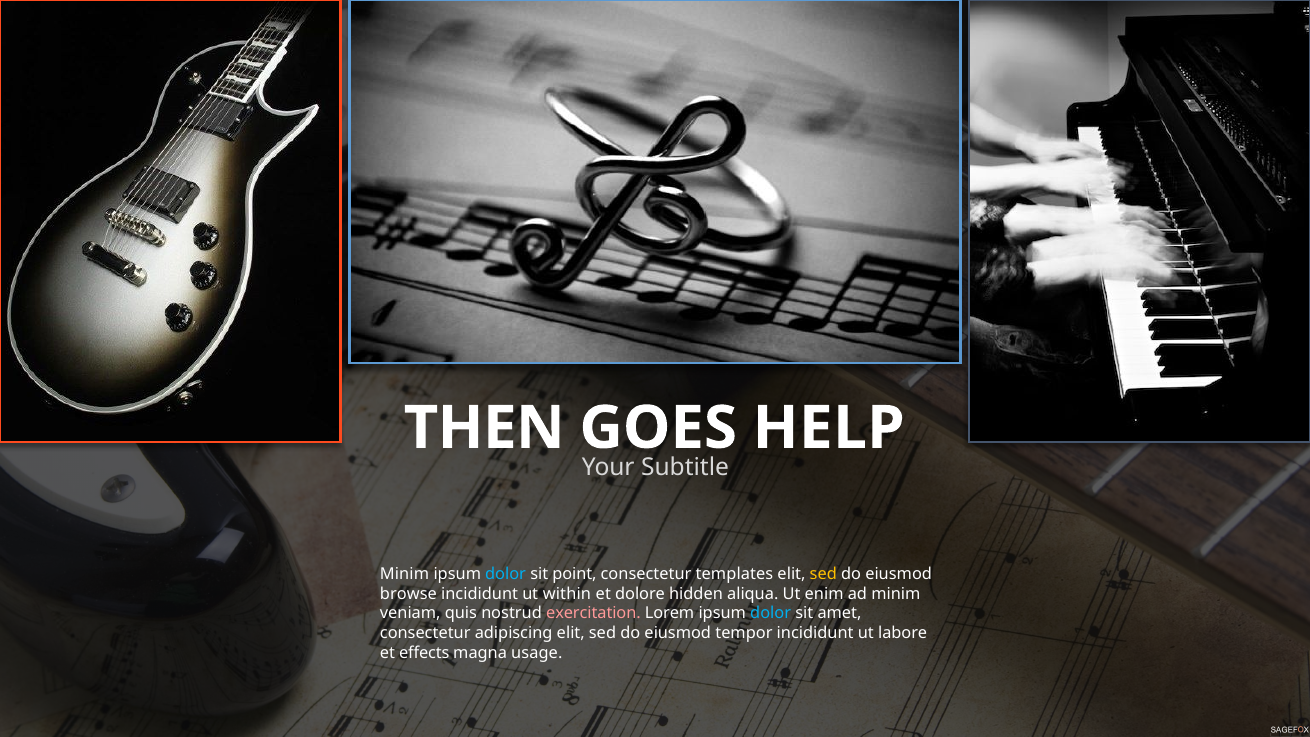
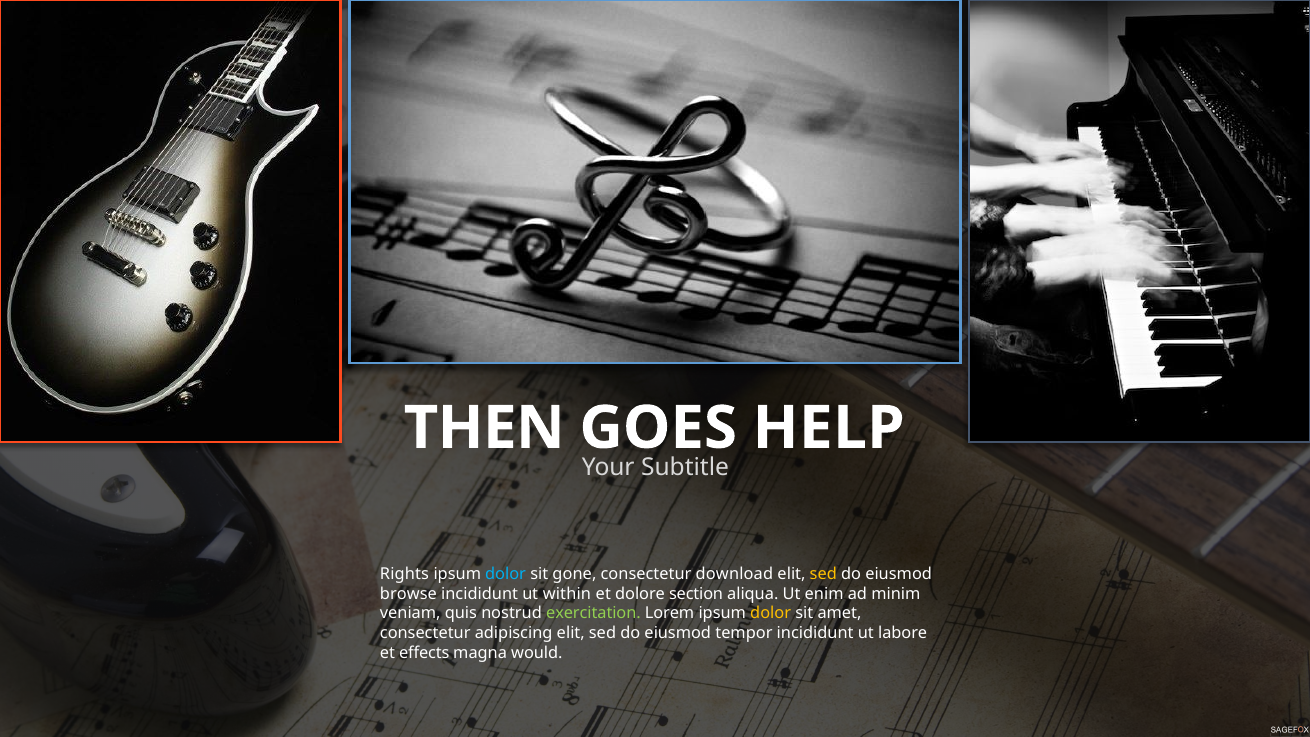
Minim: Minim -> Rights (405, 574)
point: point -> gone (574, 574)
templates: templates -> download (734, 574)
hidden: hidden -> section (696, 594)
exercitation colour: pink -> light green (593, 613)
dolor colour: light blue -> yellow (771, 613)
usage: usage -> would (537, 653)
